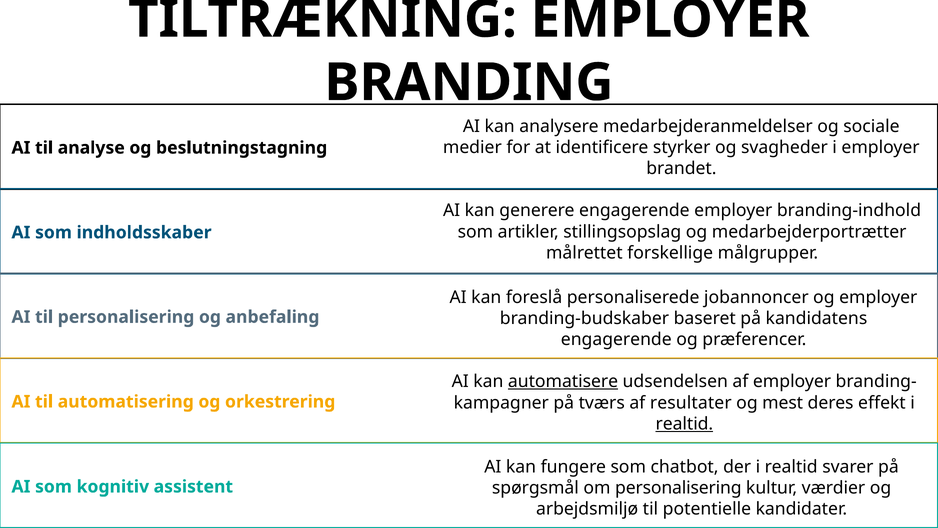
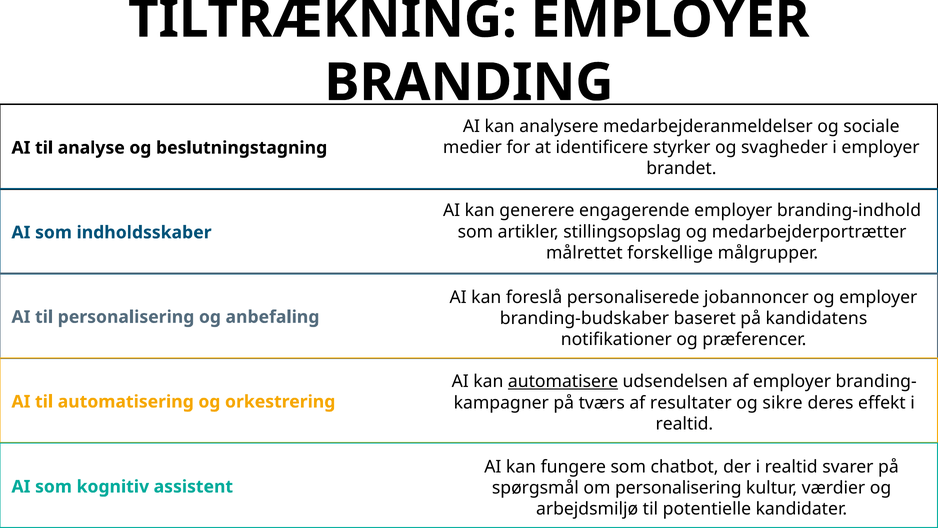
engagerende: engagerende -> notifikationer (616, 339)
mest: mest -> sikre (783, 402)
realtid underline: present -> none (684, 424)
